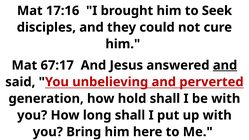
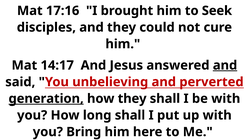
67:17: 67:17 -> 14:17 (57, 65)
generation underline: none -> present (46, 99)
how hold: hold -> they (132, 99)
